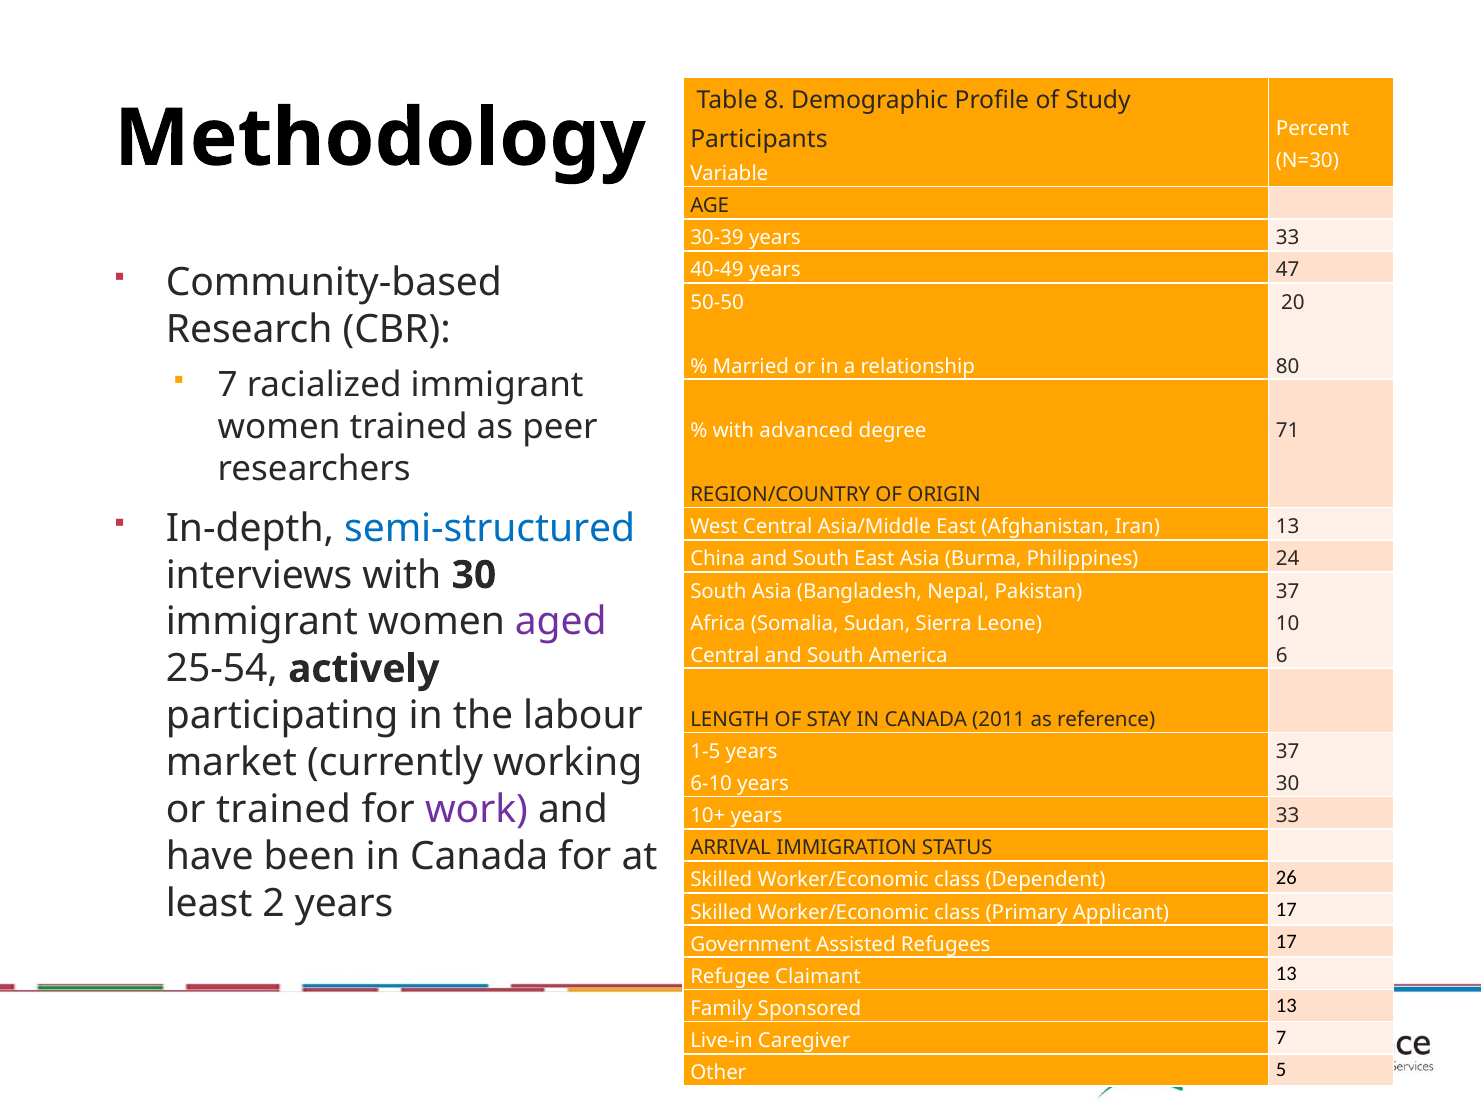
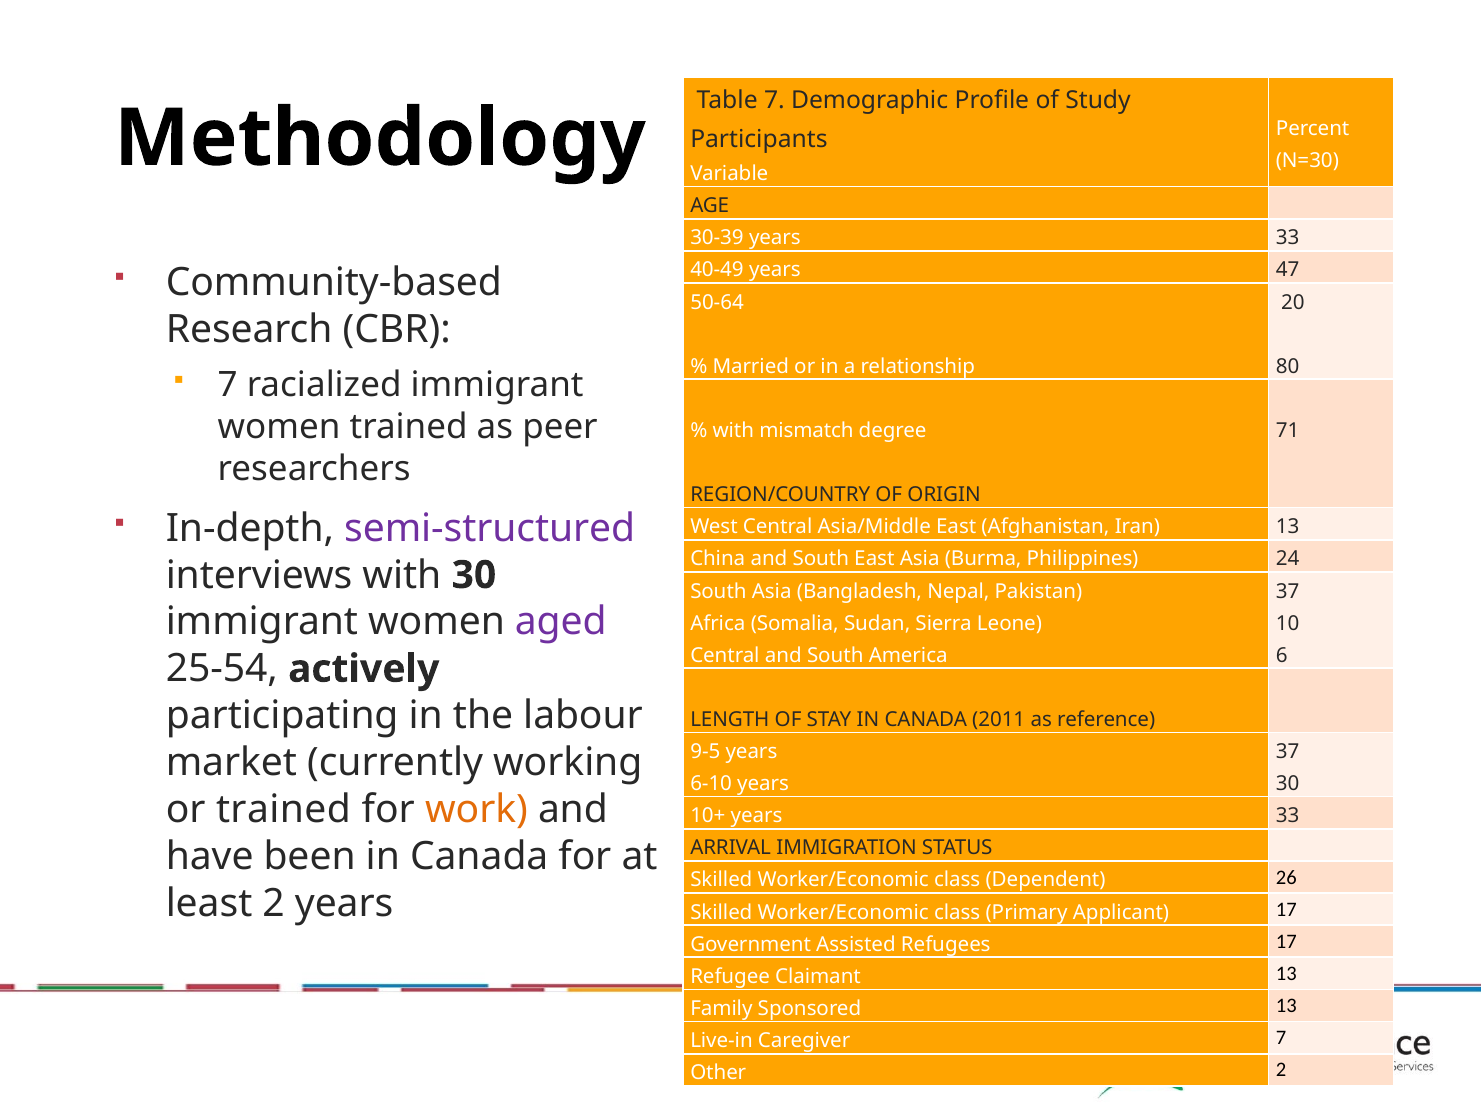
Table 8: 8 -> 7 (774, 100)
50-50: 50-50 -> 50-64 (717, 302)
advanced: advanced -> mismatch (806, 431)
semi-structured colour: blue -> purple (490, 528)
1-5: 1-5 -> 9-5 (705, 752)
work colour: purple -> orange (476, 809)
Other 5: 5 -> 2 (1281, 1070)
